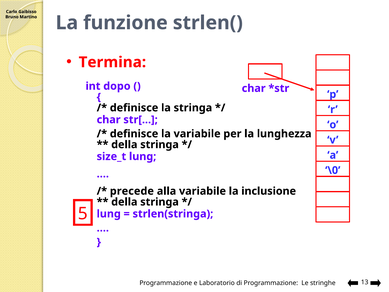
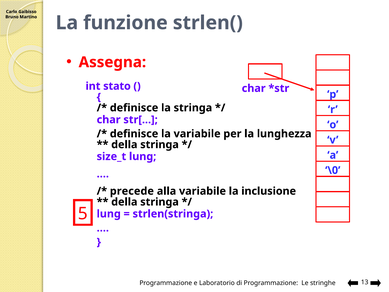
Termina: Termina -> Assegna (112, 62)
dopo: dopo -> stato (117, 86)
